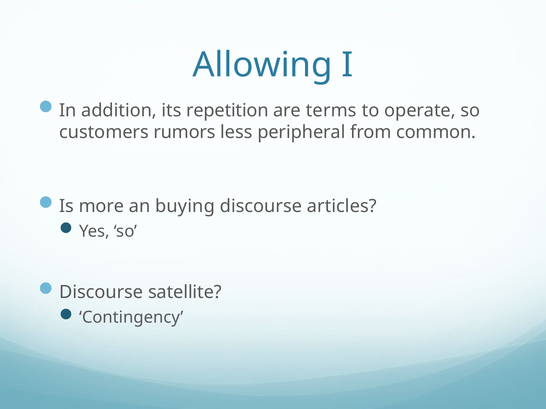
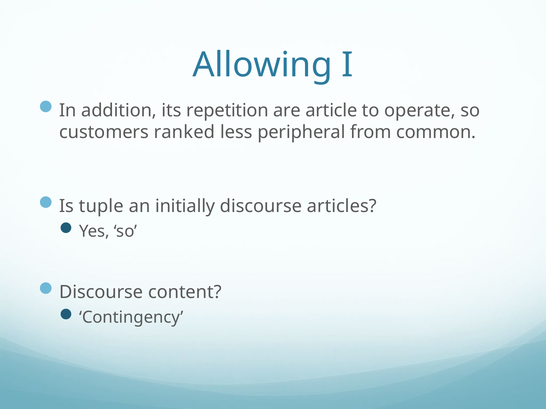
terms: terms -> article (331, 110)
rumors: rumors -> ranked (184, 132)
more: more -> tuple (101, 206)
buying: buying -> initially (185, 206)
satellite: satellite -> content (185, 293)
